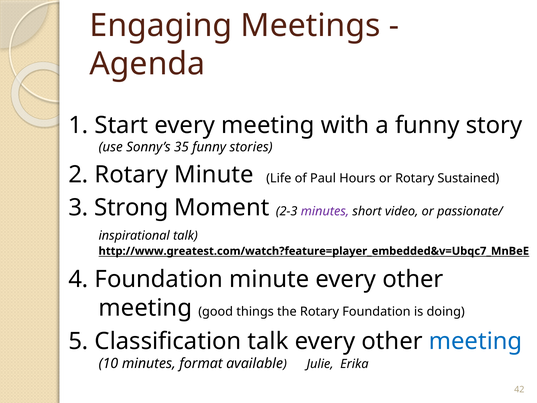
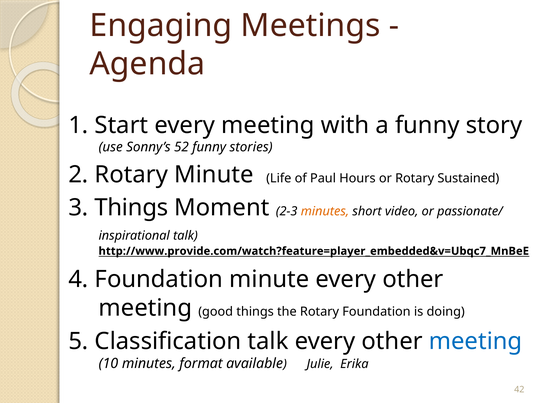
35: 35 -> 52 (181, 147)
3 Strong: Strong -> Things (131, 208)
minutes colour: purple -> orange (325, 211)
http://www.greatest.com/watch?feature=player_embedded&v=Ubqc7_MnBeE: http://www.greatest.com/watch?feature=player_embedded&v=Ubqc7_MnBeE -> http://www.provide.com/watch?feature=player_embedded&v=Ubqc7_MnBeE (314, 251)
